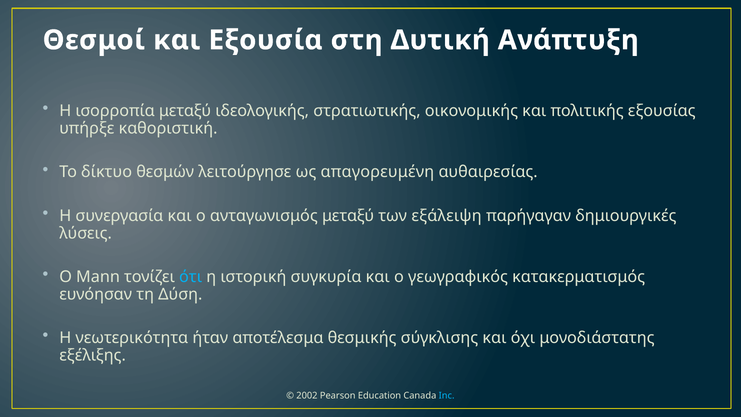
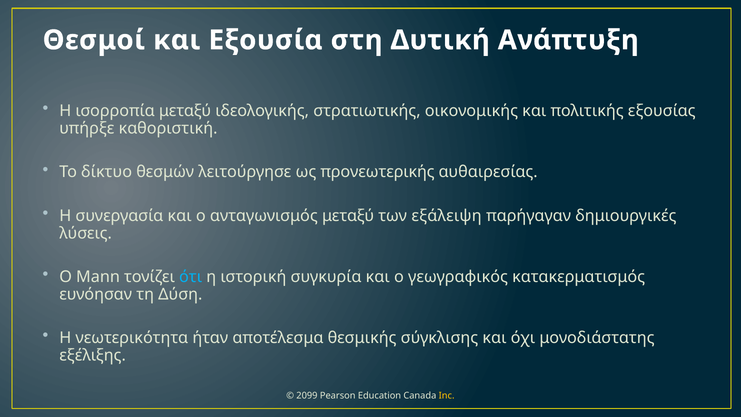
απαγορευμένη: απαγορευμένη -> προνεωτερικής (378, 172)
2002: 2002 -> 2099 (307, 395)
Inc colour: light blue -> yellow (447, 395)
